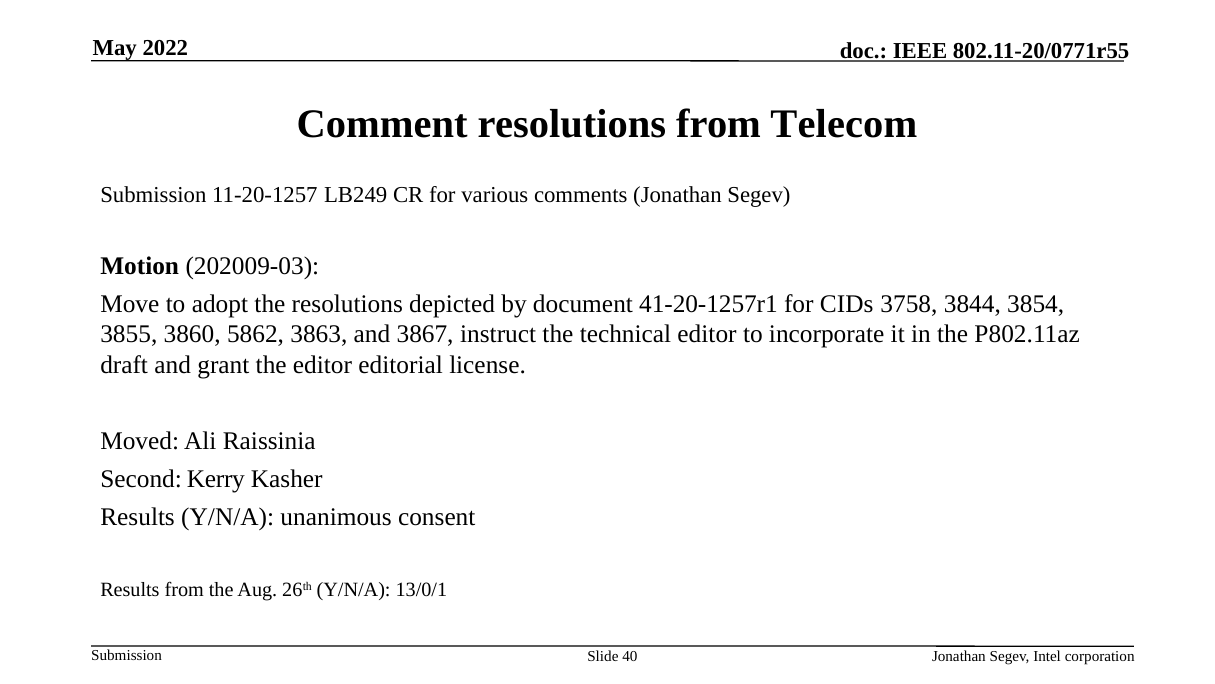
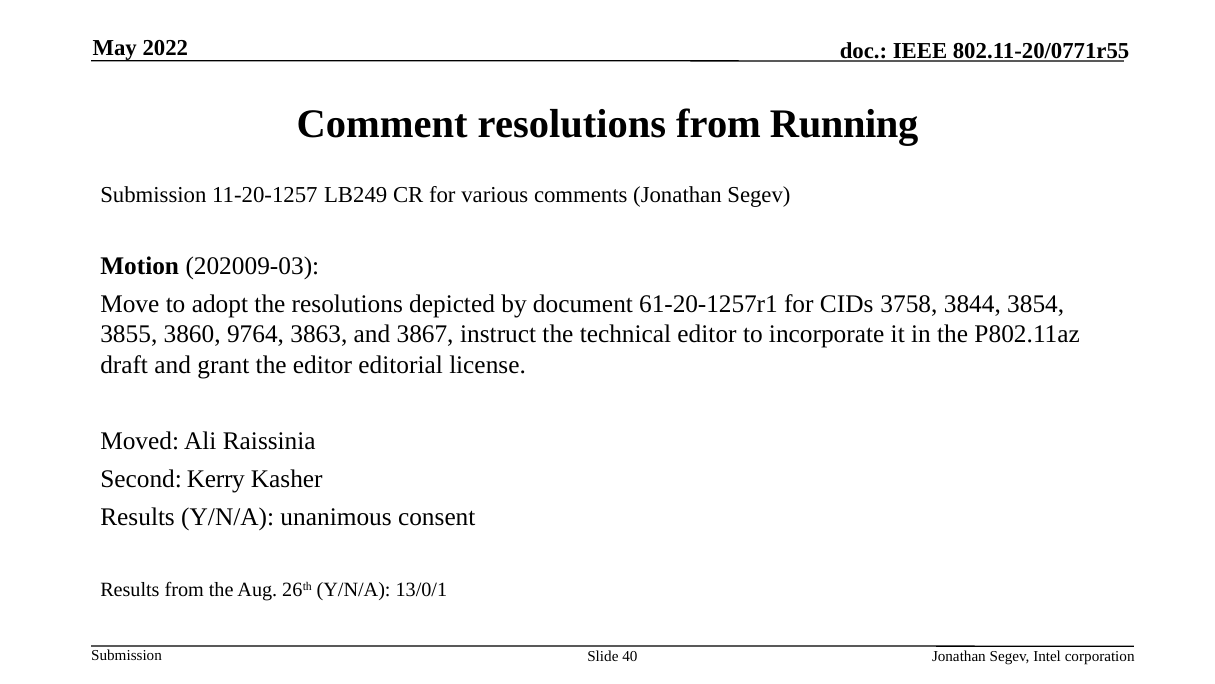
Telecom: Telecom -> Running (844, 124)
41-20-1257r1: 41-20-1257r1 -> 61-20-1257r1 (708, 304)
5862: 5862 -> 9764 (256, 334)
